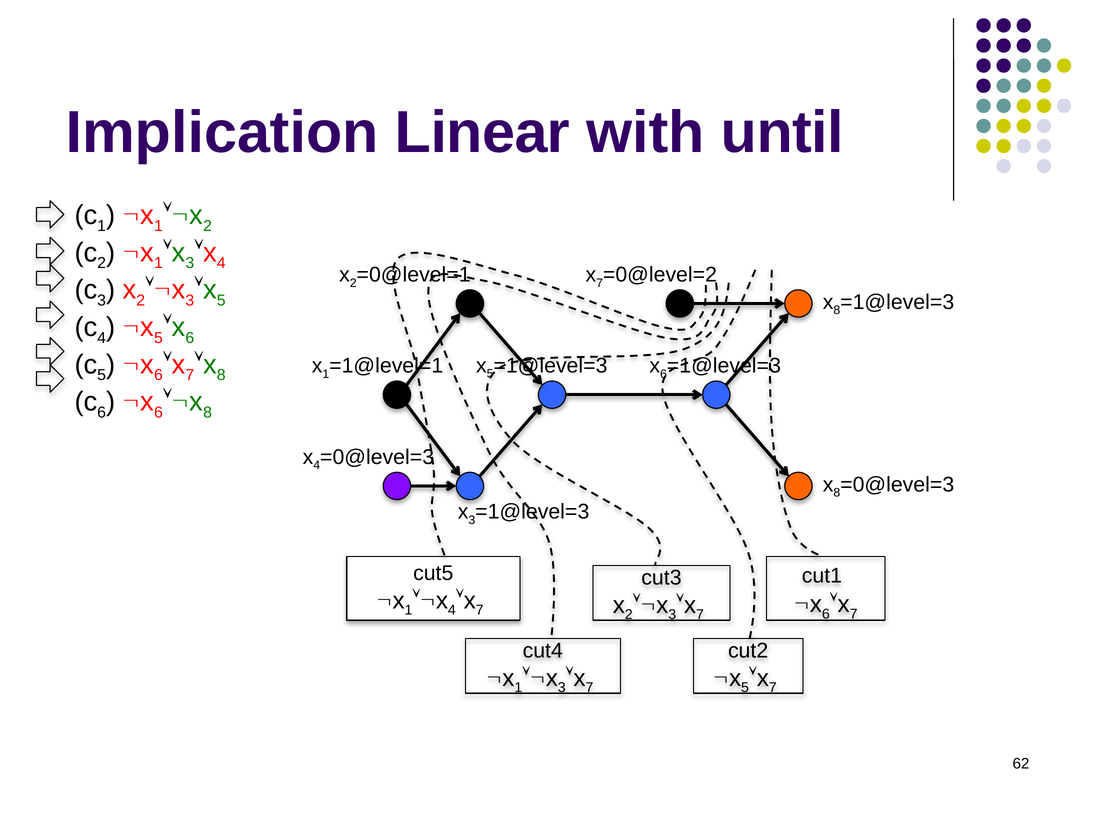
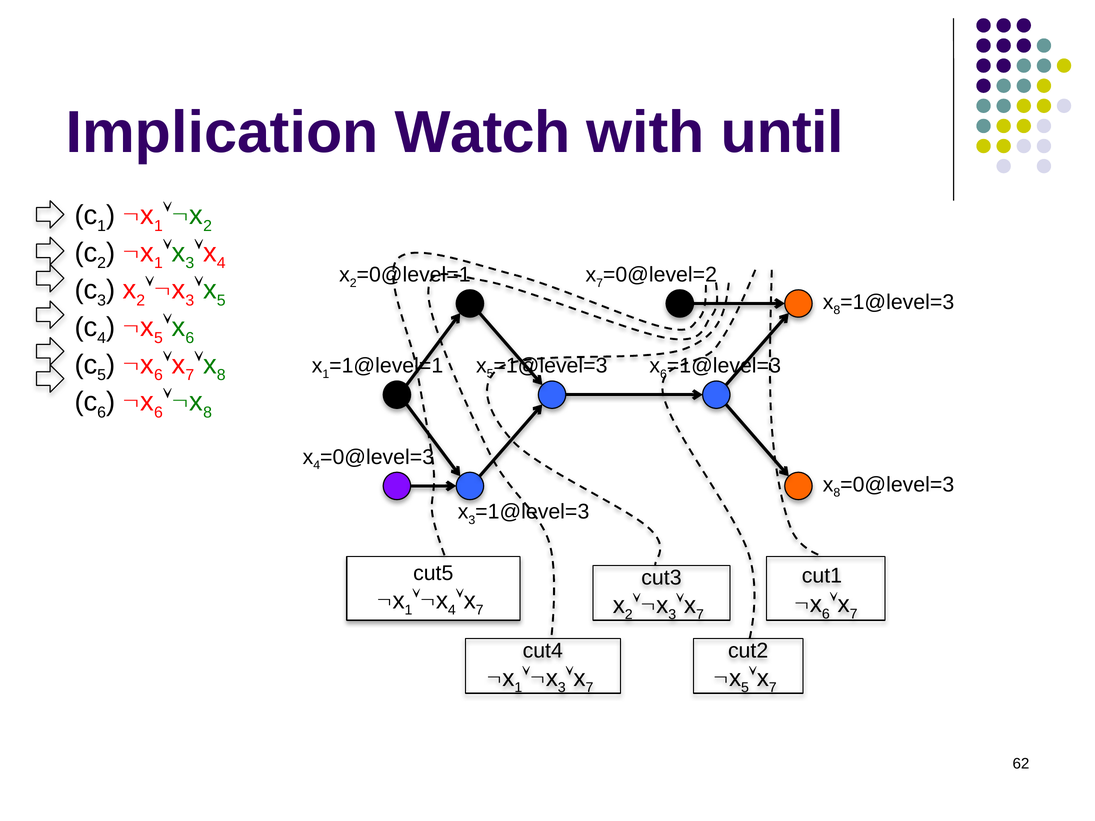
Linear: Linear -> Watch (483, 133)
